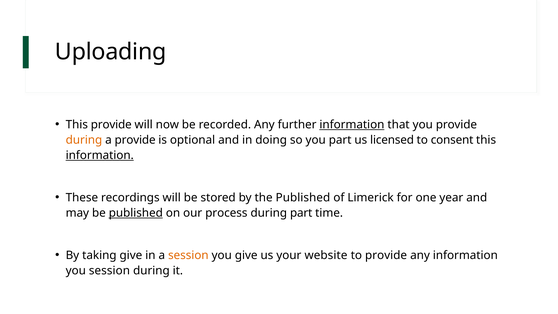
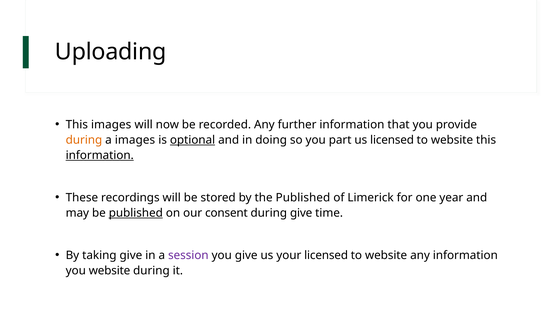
This provide: provide -> images (111, 125)
information underline: present -> none (352, 125)
a provide: provide -> images (135, 140)
optional underline: none -> present (193, 140)
consent: consent -> website (452, 140)
process: process -> consent (226, 213)
during part: part -> give (301, 213)
session colour: orange -> purple (188, 255)
your website: website -> licensed (326, 255)
provide: provide -> website (386, 255)
you session: session -> website (110, 271)
